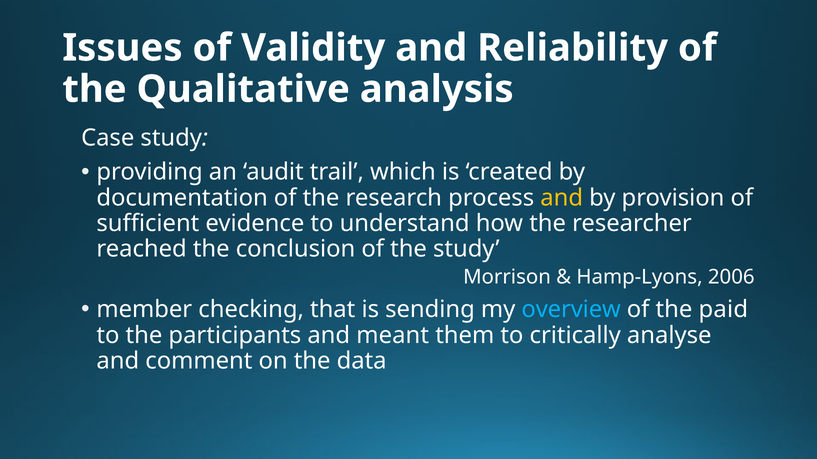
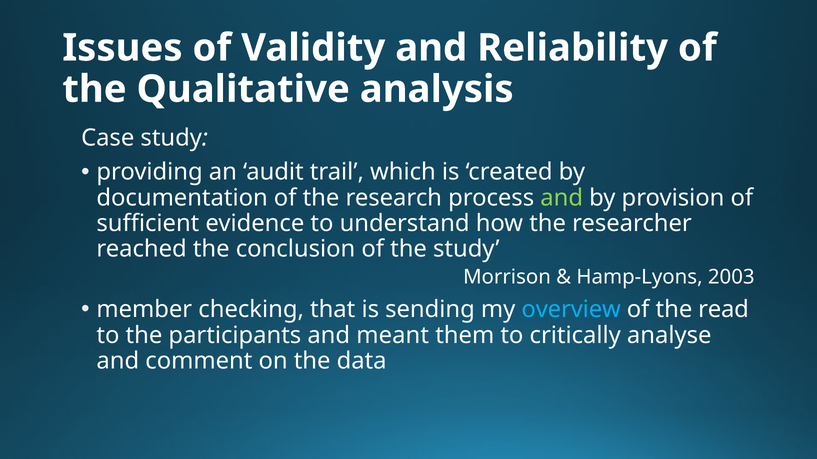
and colour: yellow -> light green (562, 198)
2006: 2006 -> 2003 (731, 278)
paid: paid -> read (724, 310)
